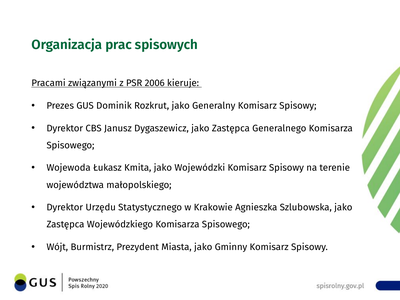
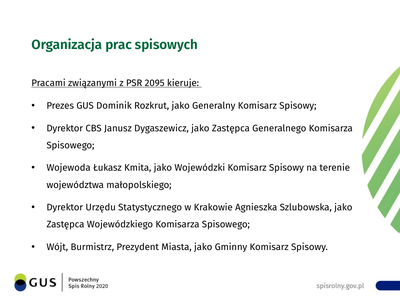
2006: 2006 -> 2095 (155, 83)
